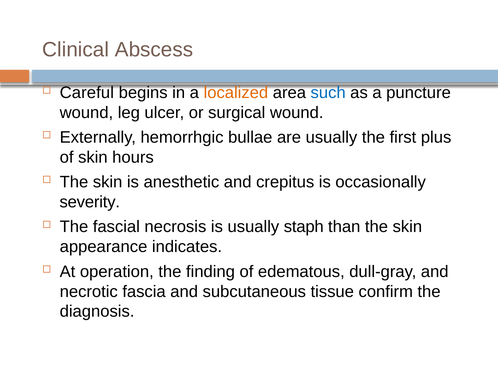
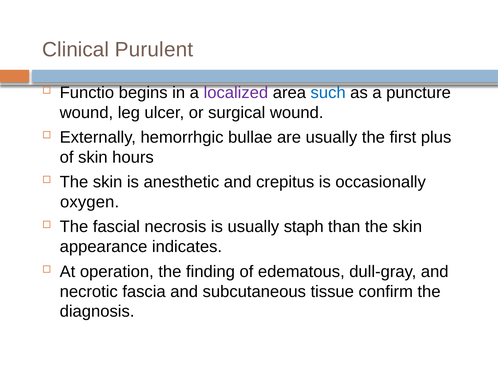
Abscess: Abscess -> Purulent (154, 50)
Careful: Careful -> Functio (87, 92)
localized colour: orange -> purple (236, 92)
severity: severity -> oxygen (90, 202)
